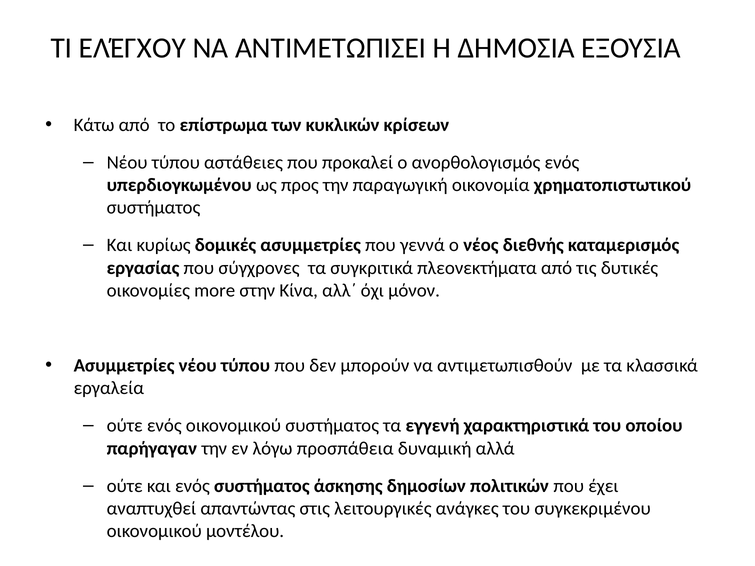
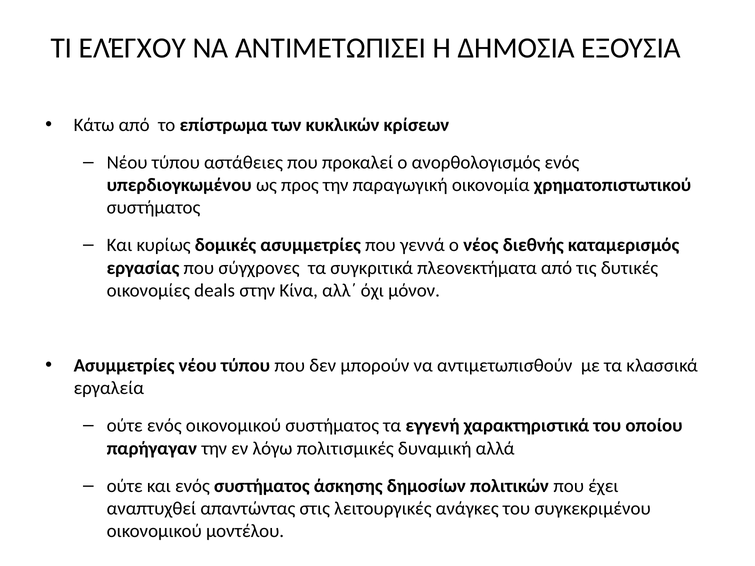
more: more -> deals (215, 291)
προσπάθεια: προσπάθεια -> πολιτισμικές (345, 448)
